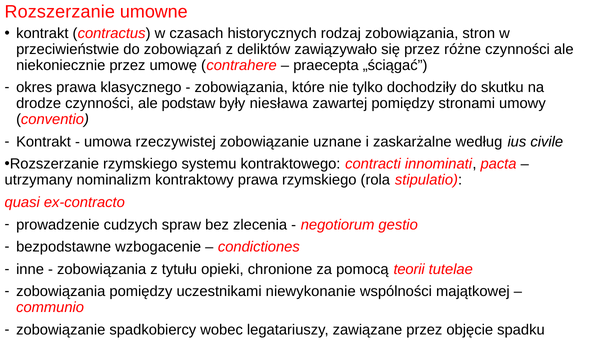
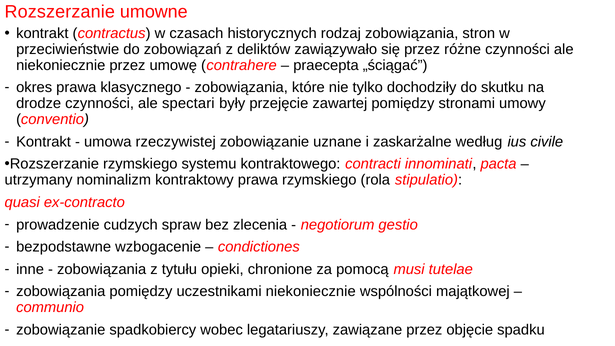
podstaw: podstaw -> spectari (188, 104)
niesława: niesława -> przejęcie (279, 104)
teorii: teorii -> musi (409, 269)
uczestnikami niewykonanie: niewykonanie -> niekoniecznie (311, 292)
